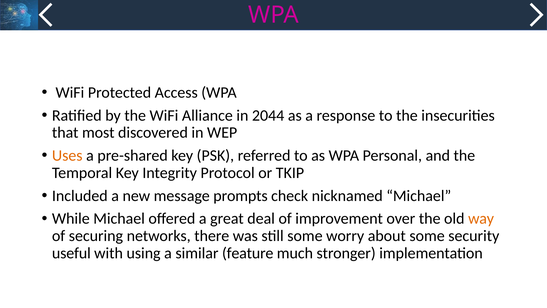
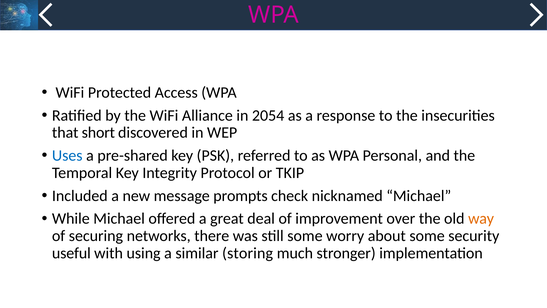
2044: 2044 -> 2054 (268, 115)
most: most -> short (98, 133)
Uses colour: orange -> blue (67, 155)
feature: feature -> storing (248, 253)
